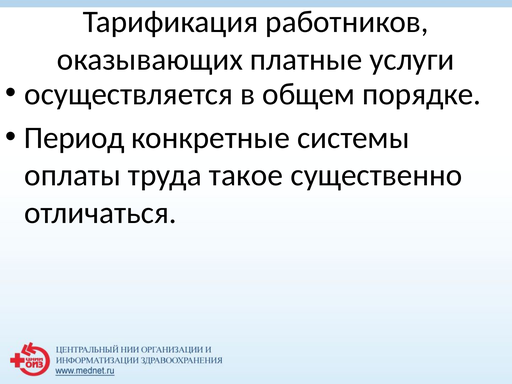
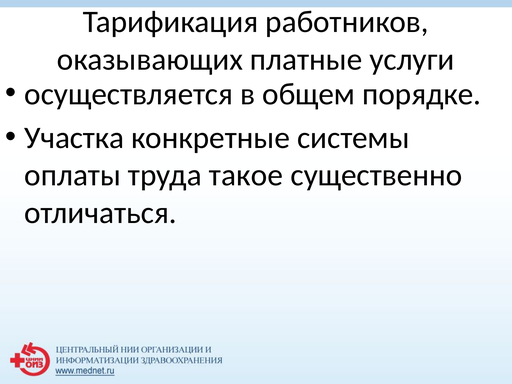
Период: Период -> Участка (74, 138)
